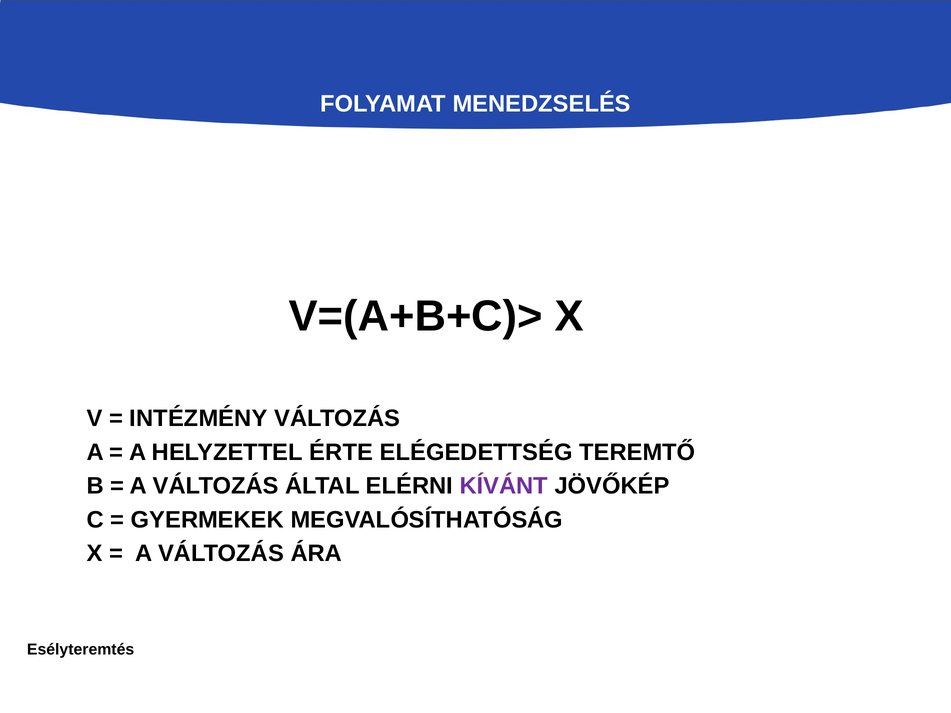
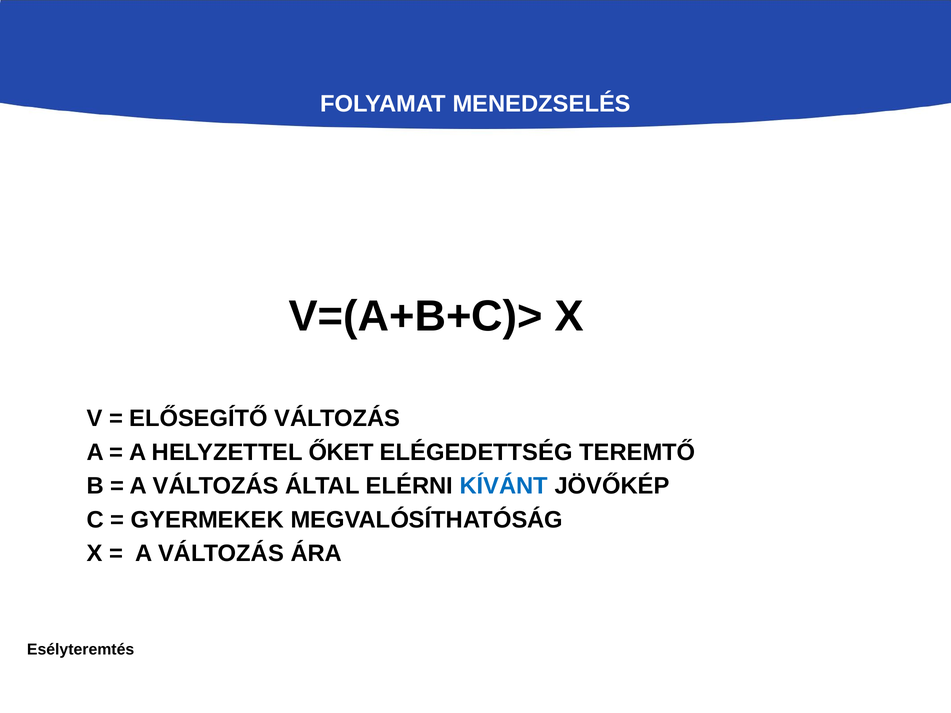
INTÉZMÉNY: INTÉZMÉNY -> ELŐSEGÍTŐ (199, 419)
ÉRTE: ÉRTE -> ŐKET (341, 452)
KÍVÁNT colour: purple -> blue (504, 486)
